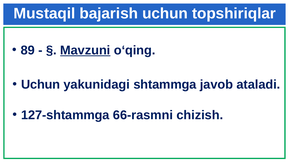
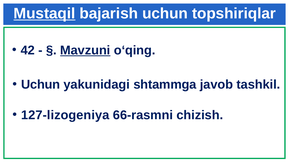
Mustaqil underline: none -> present (44, 13)
89: 89 -> 42 (28, 50)
ataladi: ataladi -> tashkil (258, 85)
127-shtammga: 127-shtammga -> 127-lizogeniya (65, 115)
